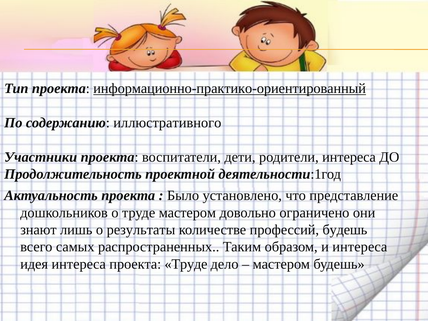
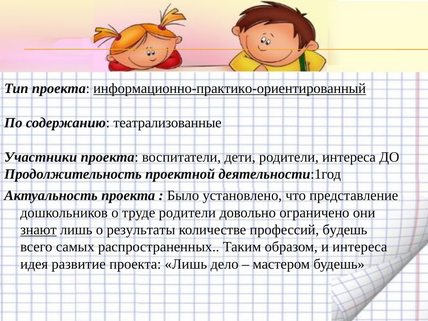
иллюстративного: иллюстративного -> театрализованные (167, 123)
труде мастером: мастером -> родители (187, 213)
знают underline: none -> present (38, 230)
идея интереса: интереса -> развитие (79, 264)
проекта Труде: Труде -> Лишь (186, 264)
